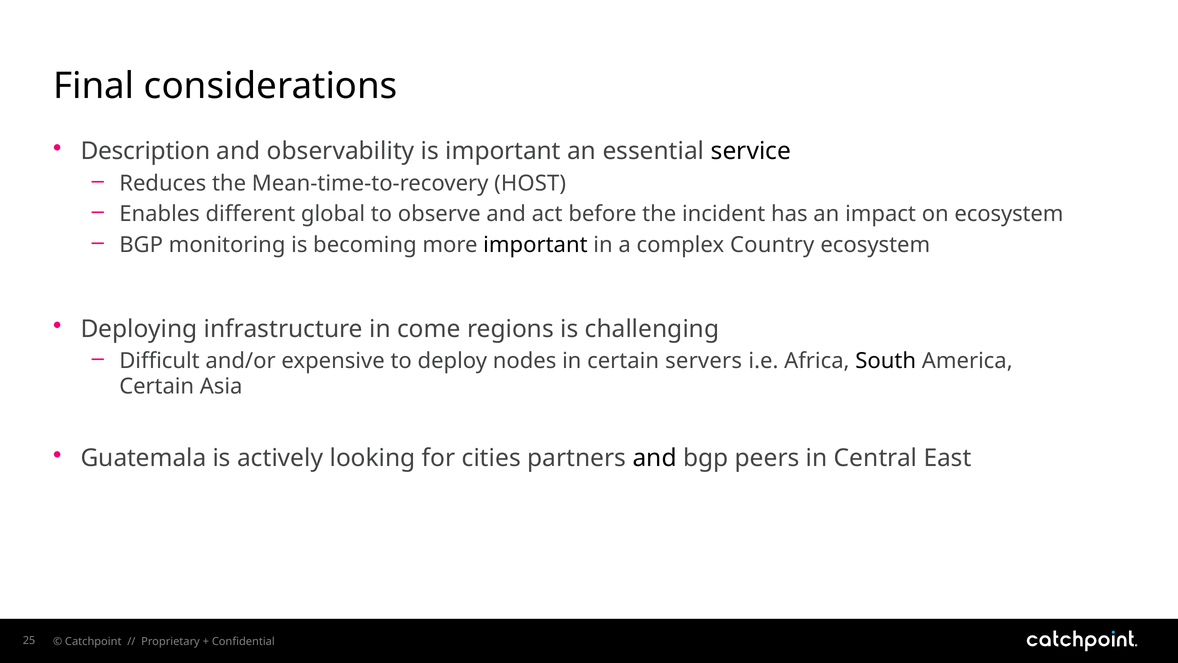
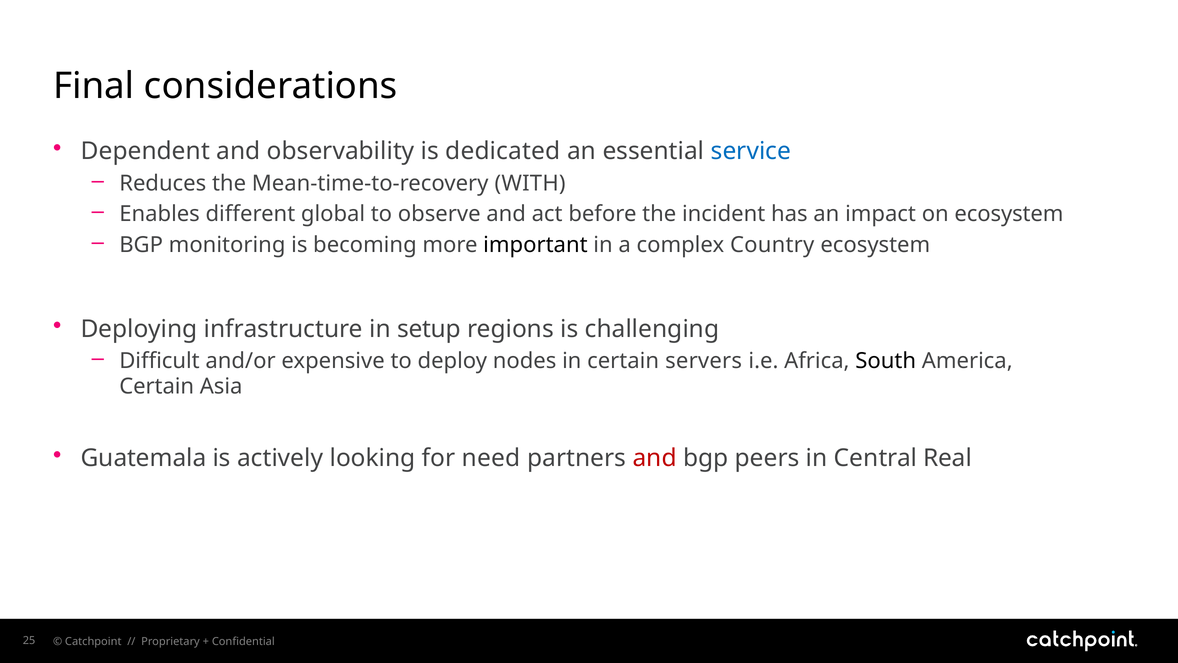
Description: Description -> Dependent (145, 151)
is important: important -> dedicated (503, 151)
service colour: black -> blue (751, 151)
HOST: HOST -> WITH (530, 183)
come: come -> setup (429, 329)
cities: cities -> need (491, 458)
and colour: black -> red (655, 458)
East: East -> Real (948, 458)
